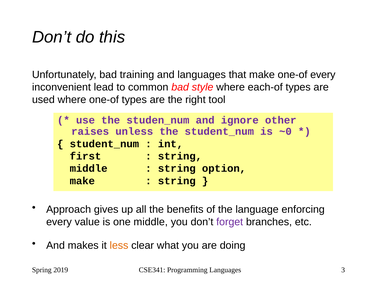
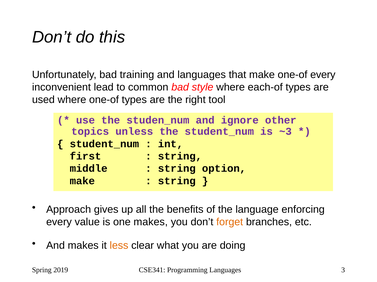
raises: raises -> topics (90, 132)
~0: ~0 -> ~3 (285, 132)
one middle: middle -> makes (151, 223)
forget colour: purple -> orange (230, 223)
